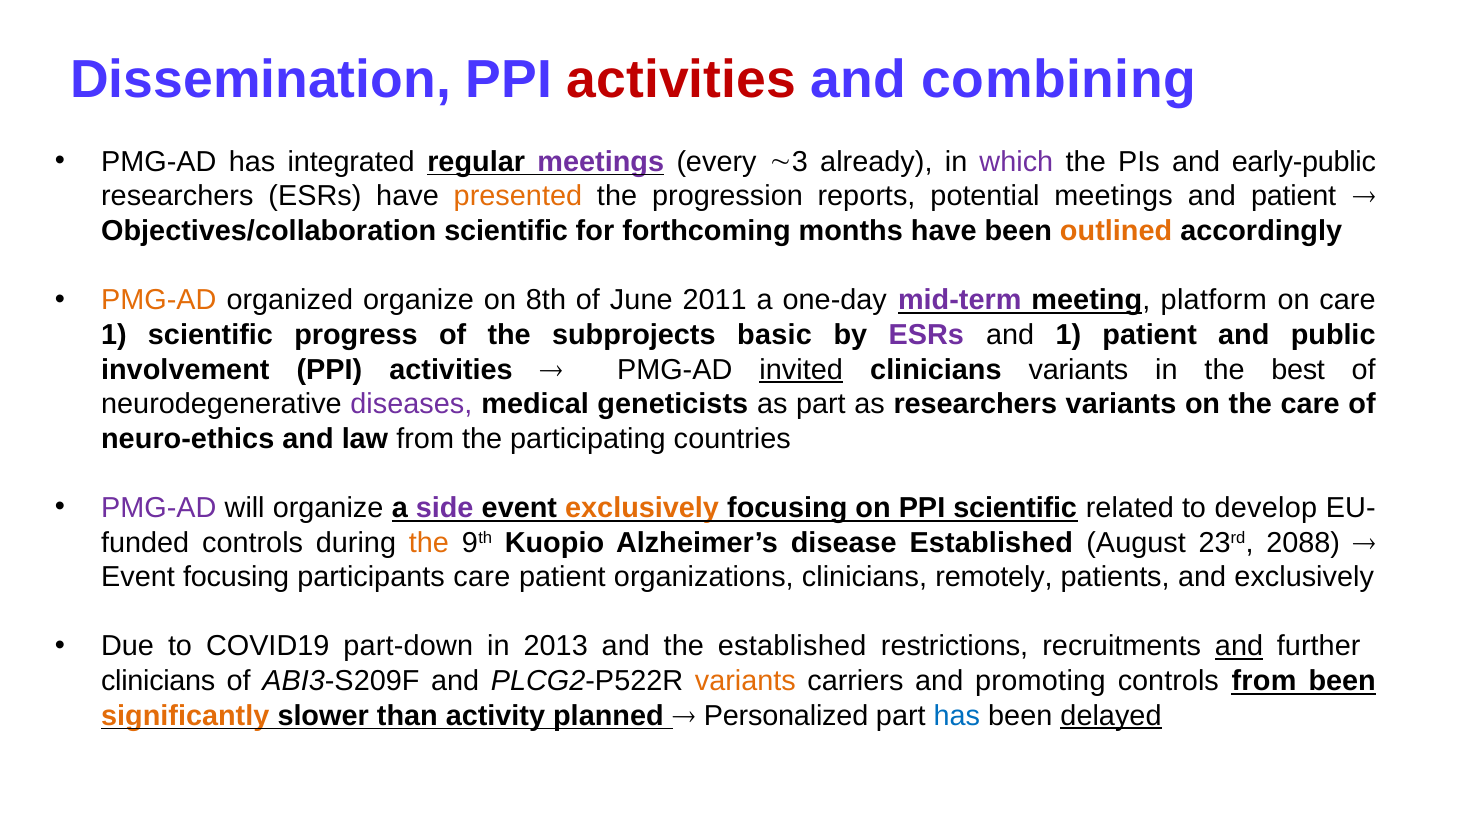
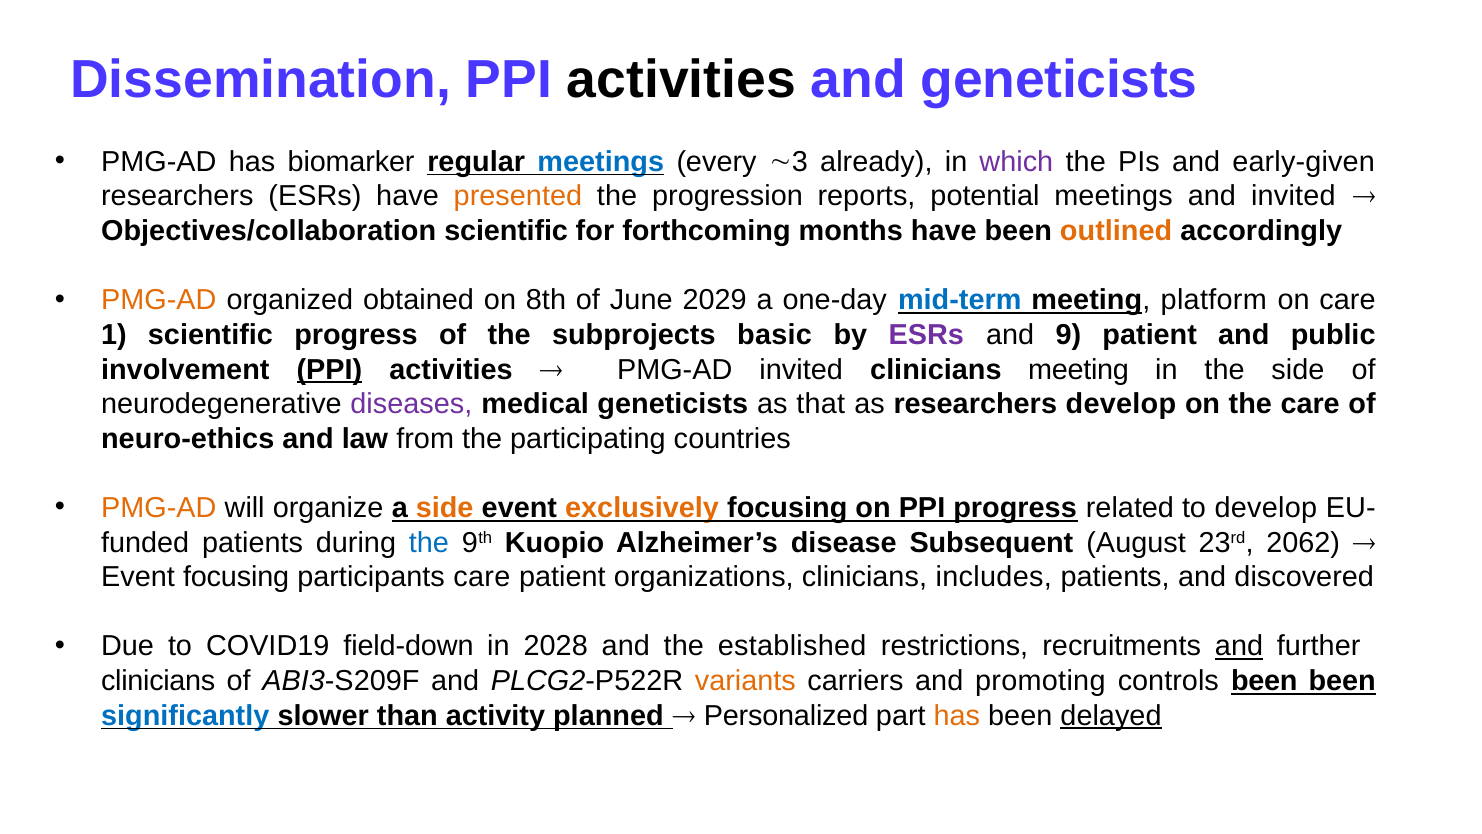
activities colour: red -> black (681, 80)
and combining: combining -> geneticists (1059, 80)
integrated: integrated -> biomarker (351, 162)
meetings colour: purple -> blue (601, 162)
early-public: early-public -> early-given (1304, 162)
and patient: patient -> invited (1293, 196)
organized organize: organize -> obtained (419, 300)
2011: 2011 -> 2029 (715, 300)
mid-term colour: purple -> blue (960, 300)
and 1: 1 -> 9 (1068, 335)
PPI underline: none -> present (329, 369)
invited underline: present -> none (801, 369)
clinicians variants: variants -> meeting (1079, 369)
the best: best -> side (1298, 369)
as part: part -> that (821, 404)
researchers variants: variants -> develop (1121, 404)
PMG-AD colour: purple -> orange (159, 508)
side colour: purple -> orange (445, 508)
PPI scientific: scientific -> progress (1015, 508)
controls: controls -> patients (253, 542)
the colour: orange -> blue (429, 542)
disease Established: Established -> Subsequent (991, 542)
2088: 2088 -> 2062 (1303, 542)
remotely: remotely -> includes (994, 577)
and exclusively: exclusively -> discovered (1304, 577)
part-down: part-down -> field-down (408, 646)
2013: 2013 -> 2028 (556, 646)
controls from: from -> been (1264, 681)
significantly colour: orange -> blue (185, 715)
has colour: blue -> orange (957, 715)
